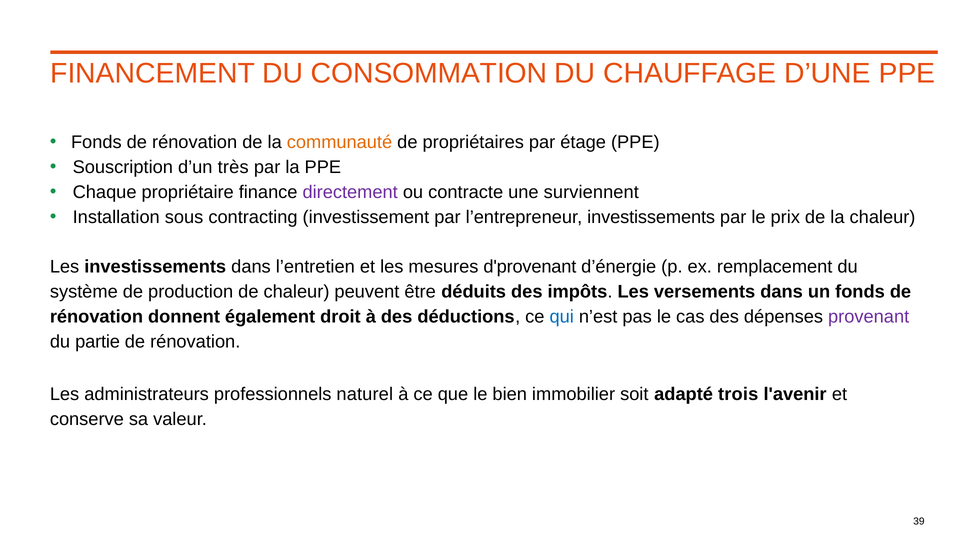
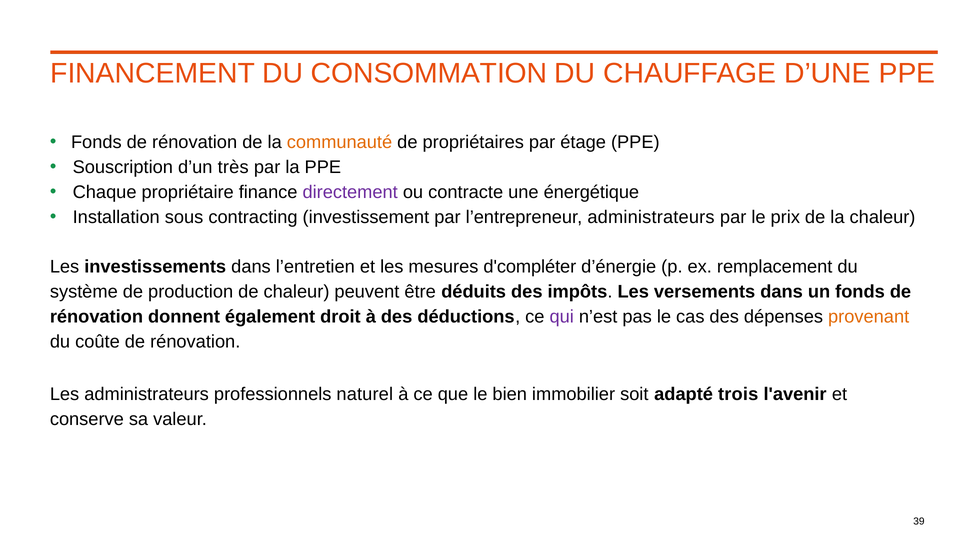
surviennent: surviennent -> énergétique (591, 192)
l’entrepreneur investissements: investissements -> administrateurs (651, 217)
d'provenant: d'provenant -> d'compléter (530, 267)
qui colour: blue -> purple (562, 317)
provenant colour: purple -> orange (869, 317)
partie: partie -> coûte (97, 342)
